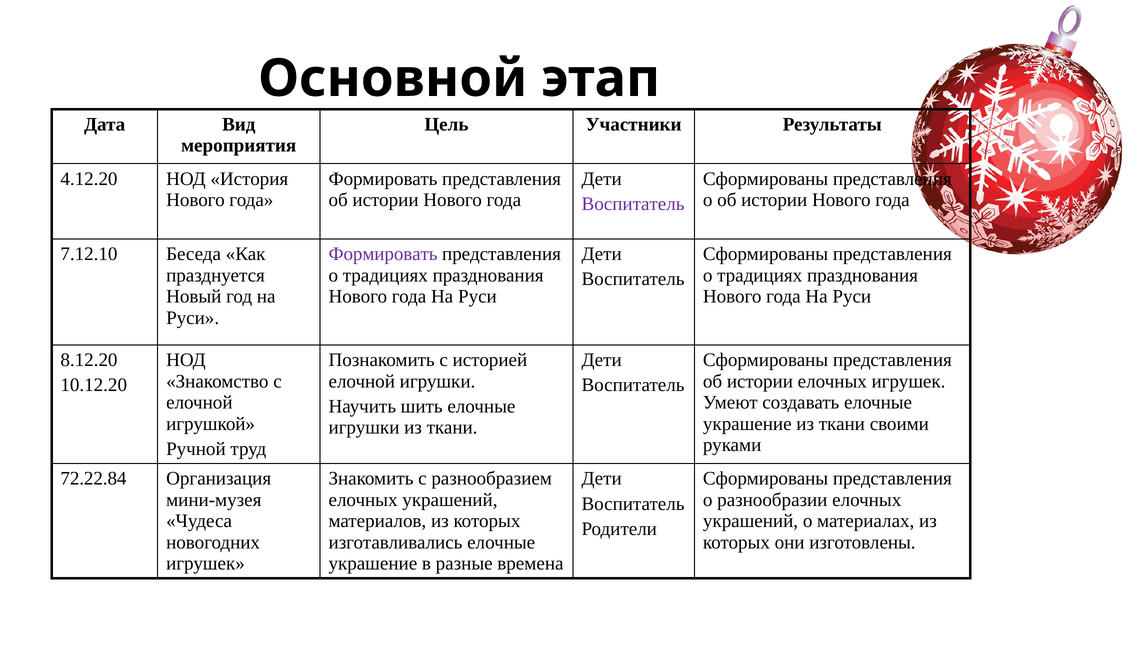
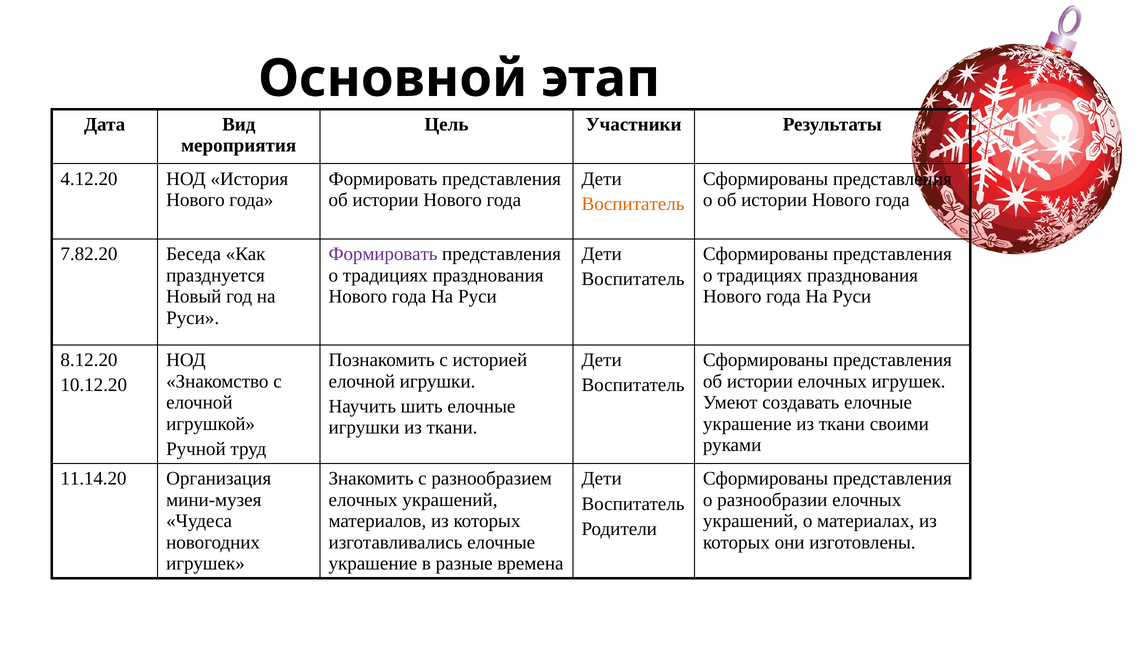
Воспитатель colour: purple -> orange (633, 204)
7.12.10: 7.12.10 -> 7.82.20 (89, 254)
72.22.84: 72.22.84 -> 11.14.20 (93, 479)
